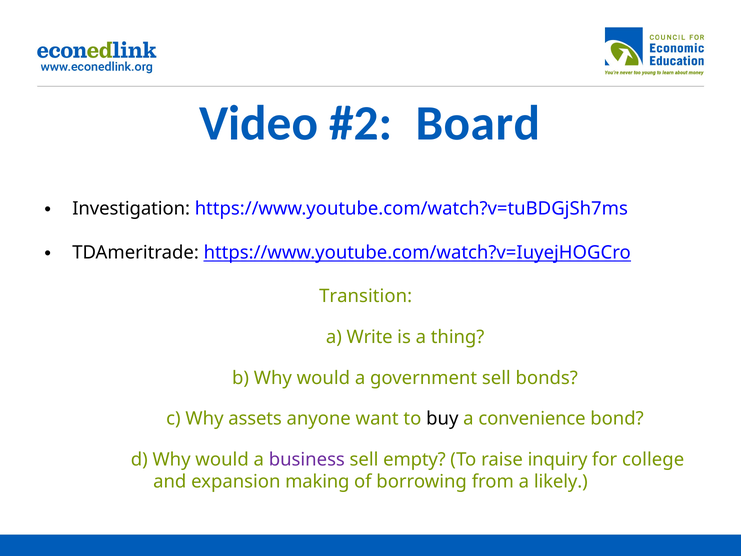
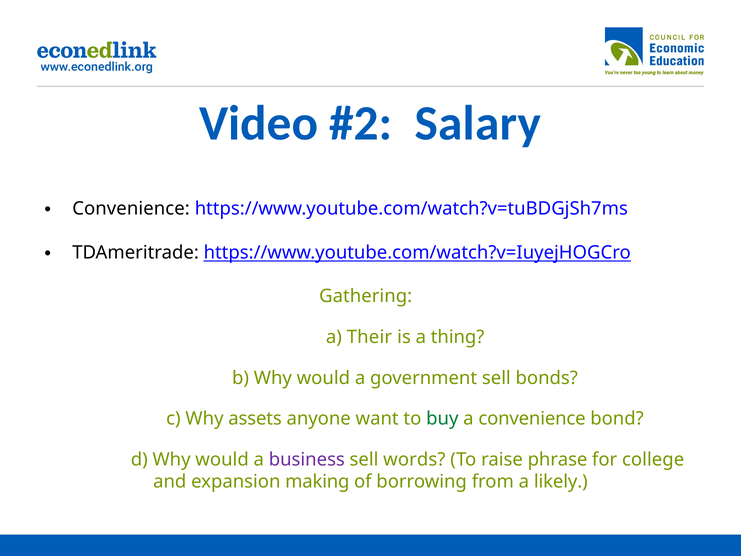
Board: Board -> Salary (478, 124)
Investigation: Investigation -> Convenience (131, 209)
Transition: Transition -> Gathering (366, 296)
Write: Write -> Their (369, 337)
buy colour: black -> green (442, 419)
empty: empty -> words (414, 459)
inquiry: inquiry -> phrase (558, 459)
